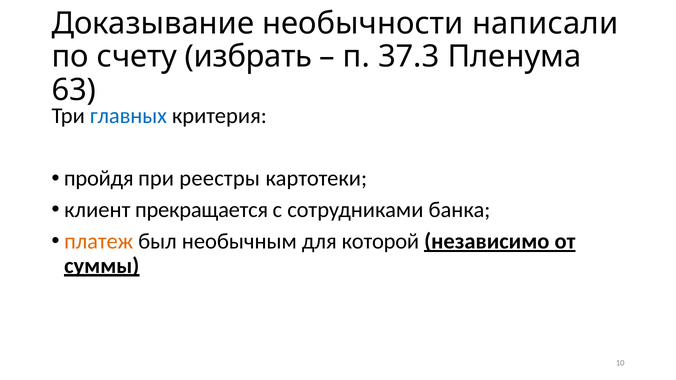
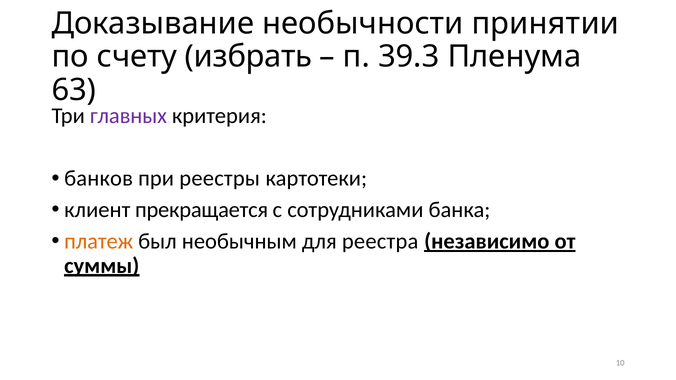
написали: написали -> принятии (545, 23)
37.3: 37.3 -> 39.3 (409, 57)
главных colour: blue -> purple (128, 116)
пройдя: пройдя -> банков (99, 179)
которой: которой -> реестра (380, 241)
